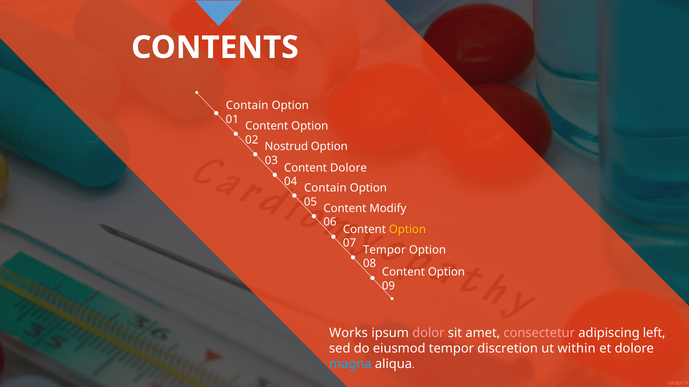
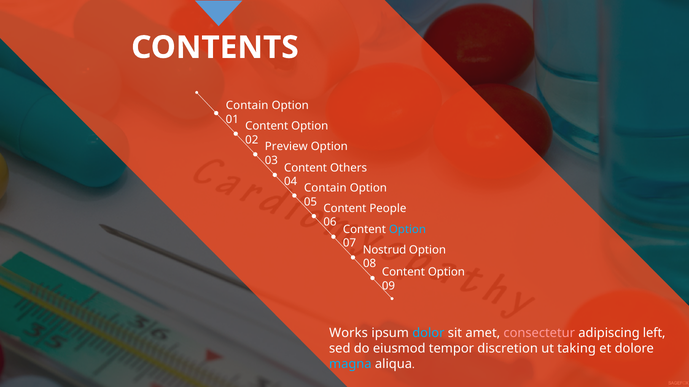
Nostrud: Nostrud -> Preview (286, 147)
Content Dolore: Dolore -> Others (349, 168)
Modify: Modify -> People (388, 209)
Option colour: yellow -> light blue (407, 230)
Tempor: Tempor -> Nostrud (385, 250)
dolor colour: pink -> light blue (428, 333)
within: within -> taking (577, 349)
